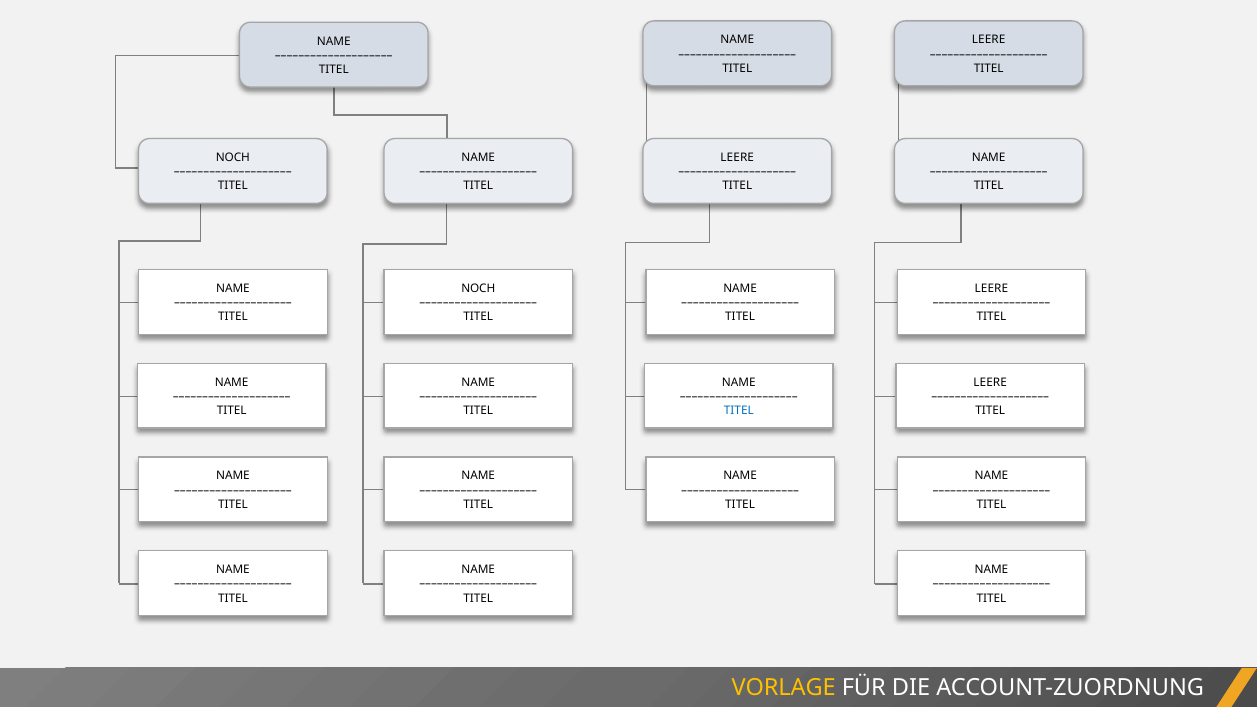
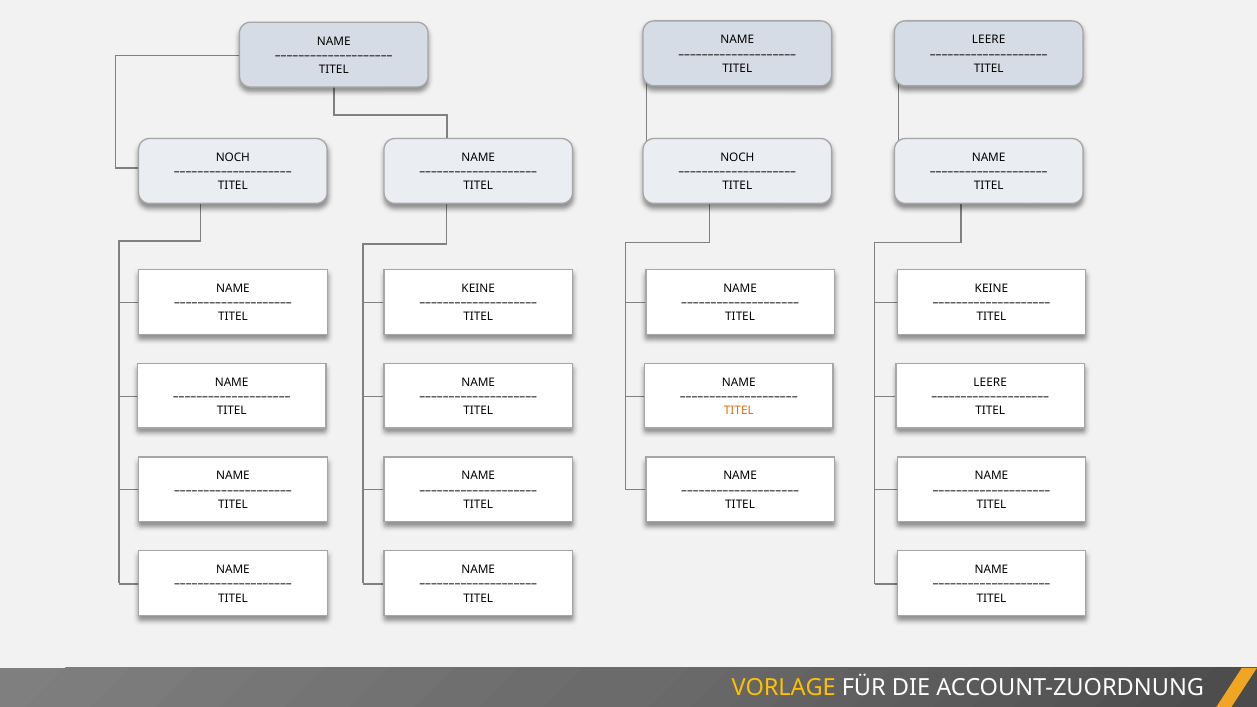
LEERE: LEERE -> NOCH (737, 158)
NOCH: NOCH -> KEINE (478, 289)
LEERE: LEERE -> KEINE (991, 289)
TITEL colour: blue -> orange (739, 411)
